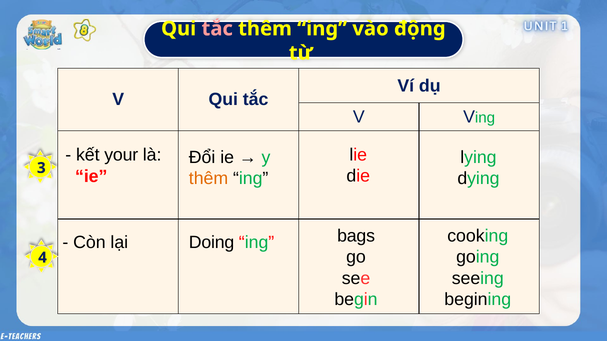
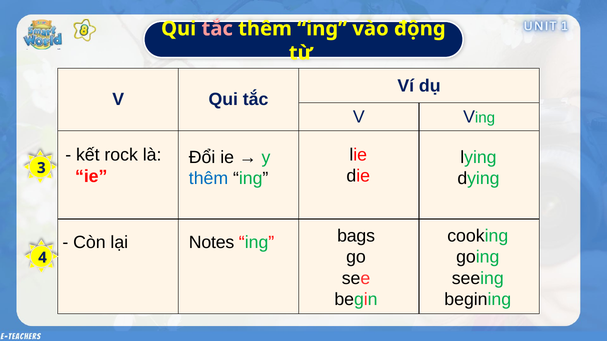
your: your -> rock (121, 155)
thêm colour: orange -> blue (209, 179)
Doing: Doing -> Notes (212, 243)
